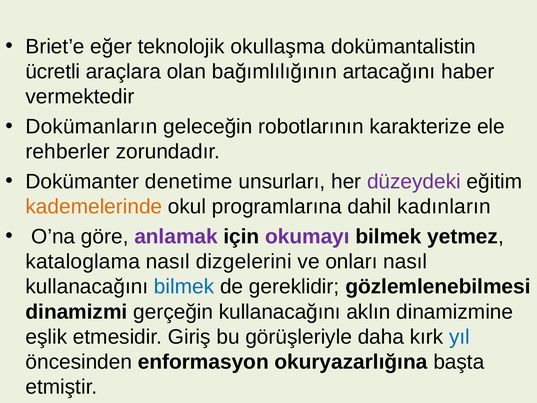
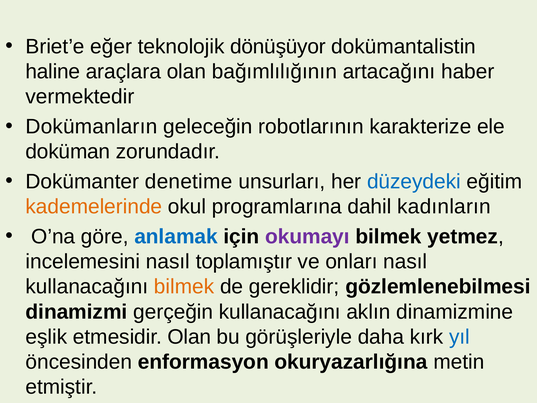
okullaşma: okullaşma -> dönüşüyor (278, 47)
ücretli: ücretli -> haline (53, 72)
rehberler: rehberler -> doküman (68, 152)
düzeydeki colour: purple -> blue (414, 181)
anlamak colour: purple -> blue (176, 236)
kataloglama: kataloglama -> incelemesini (83, 261)
dizgelerini: dizgelerini -> toplamıştır (244, 261)
bilmek colour: blue -> orange (184, 287)
etmesidir Giriş: Giriş -> Olan (189, 337)
başta: başta -> metin (459, 362)
